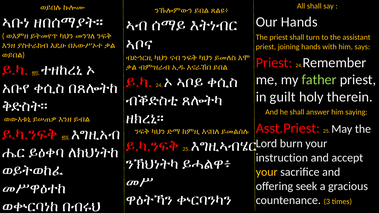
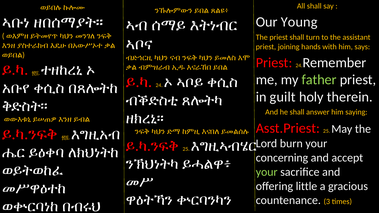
Our Hands: Hands -> Young (299, 22)
instruction: instruction -> concerning (282, 158)
your colour: yellow -> light green (267, 172)
seek: seek -> little (306, 186)
